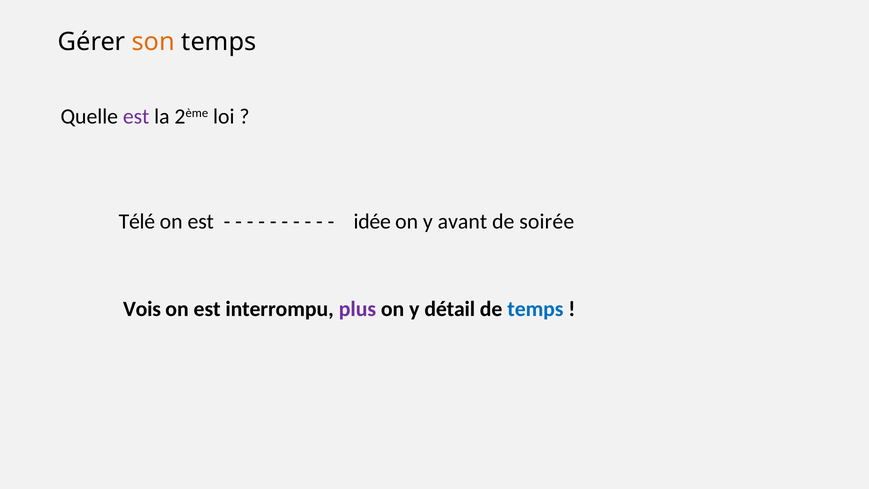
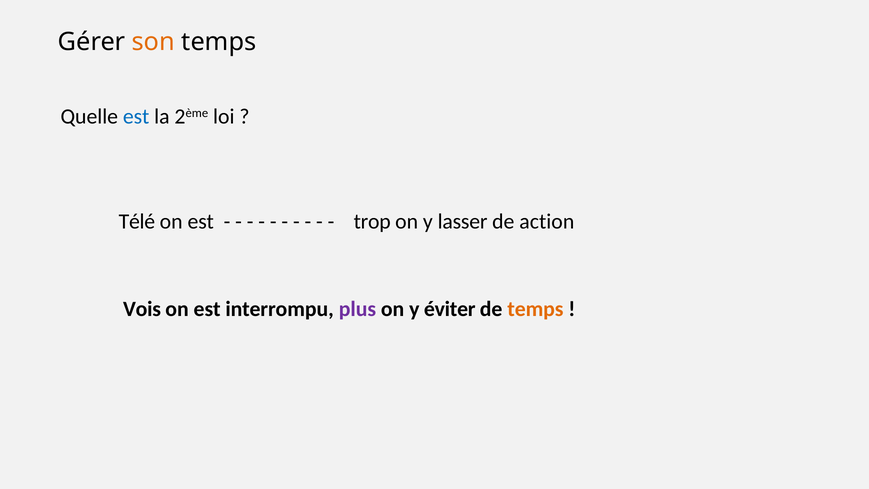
est colour: purple -> blue (136, 117)
idée: idée -> trop (372, 222)
avant: avant -> lasser (463, 222)
soirée: soirée -> action (547, 222)
détail: détail -> éviter (450, 309)
temps colour: blue -> orange (535, 309)
